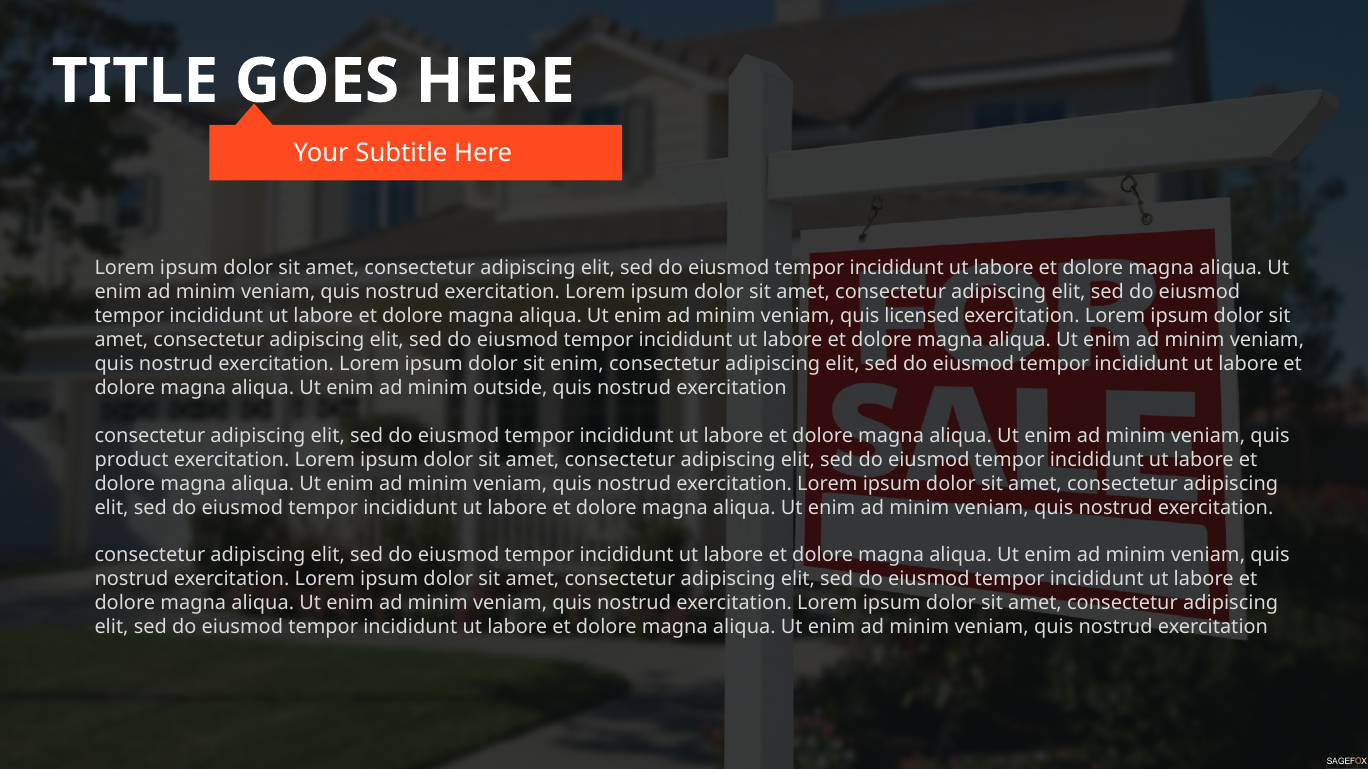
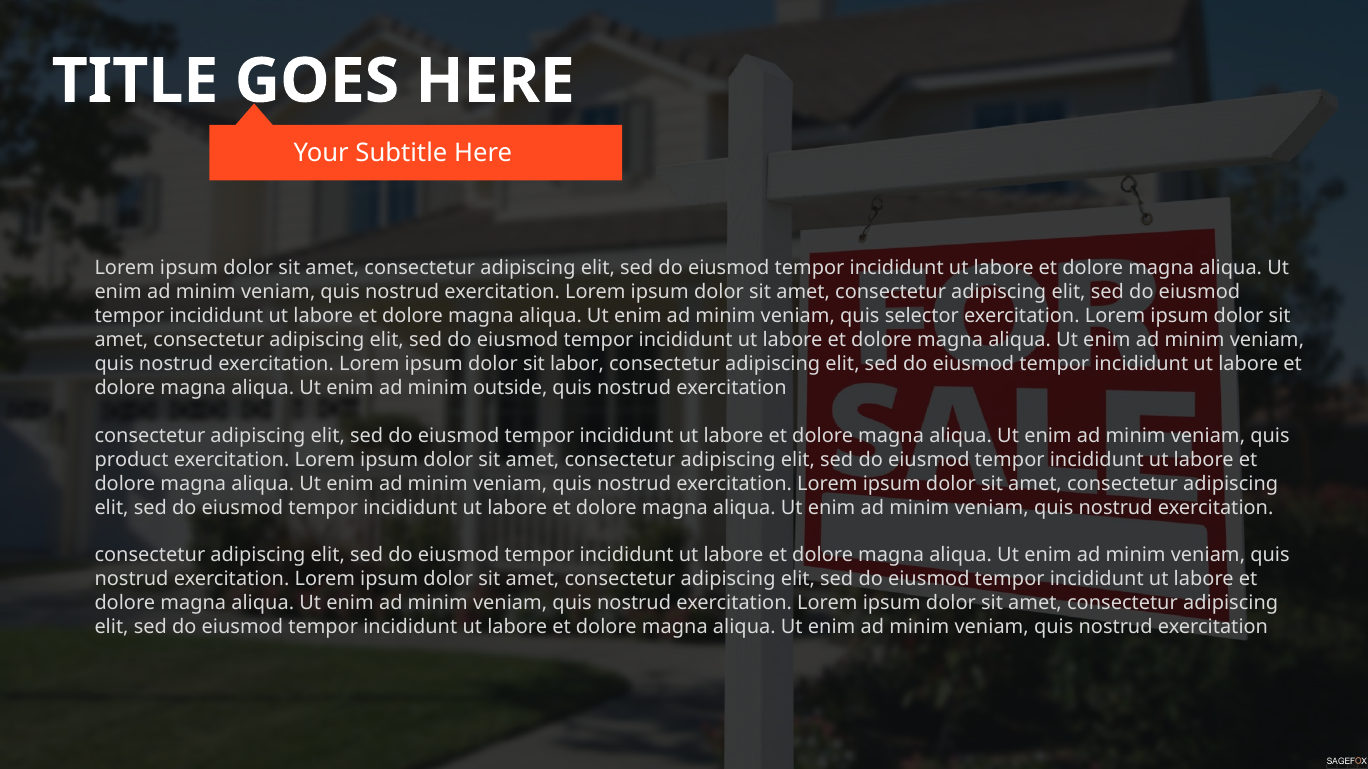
licensed: licensed -> selector (922, 316)
sit enim: enim -> labor (577, 364)
